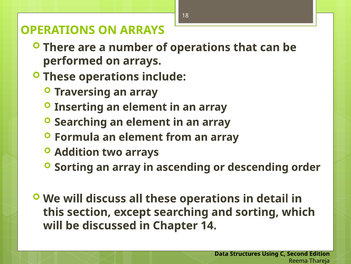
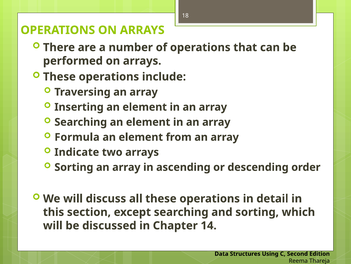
Addition: Addition -> Indicate (77, 152)
